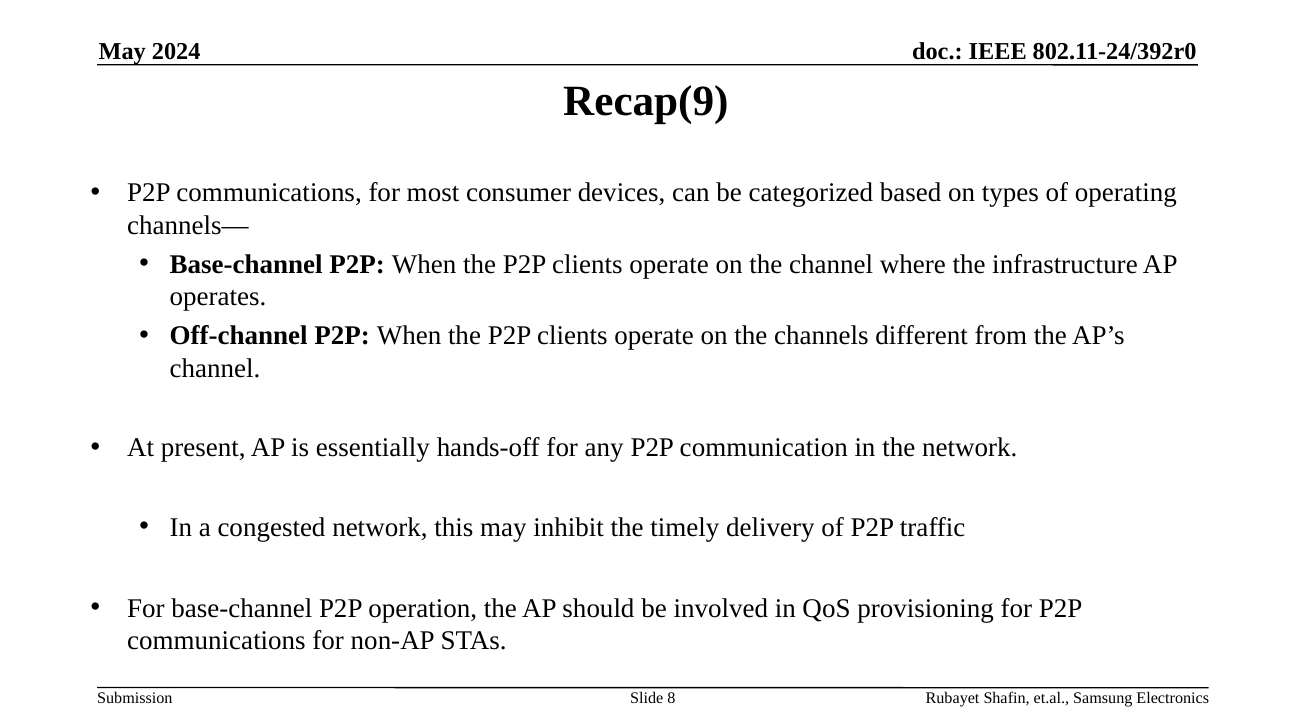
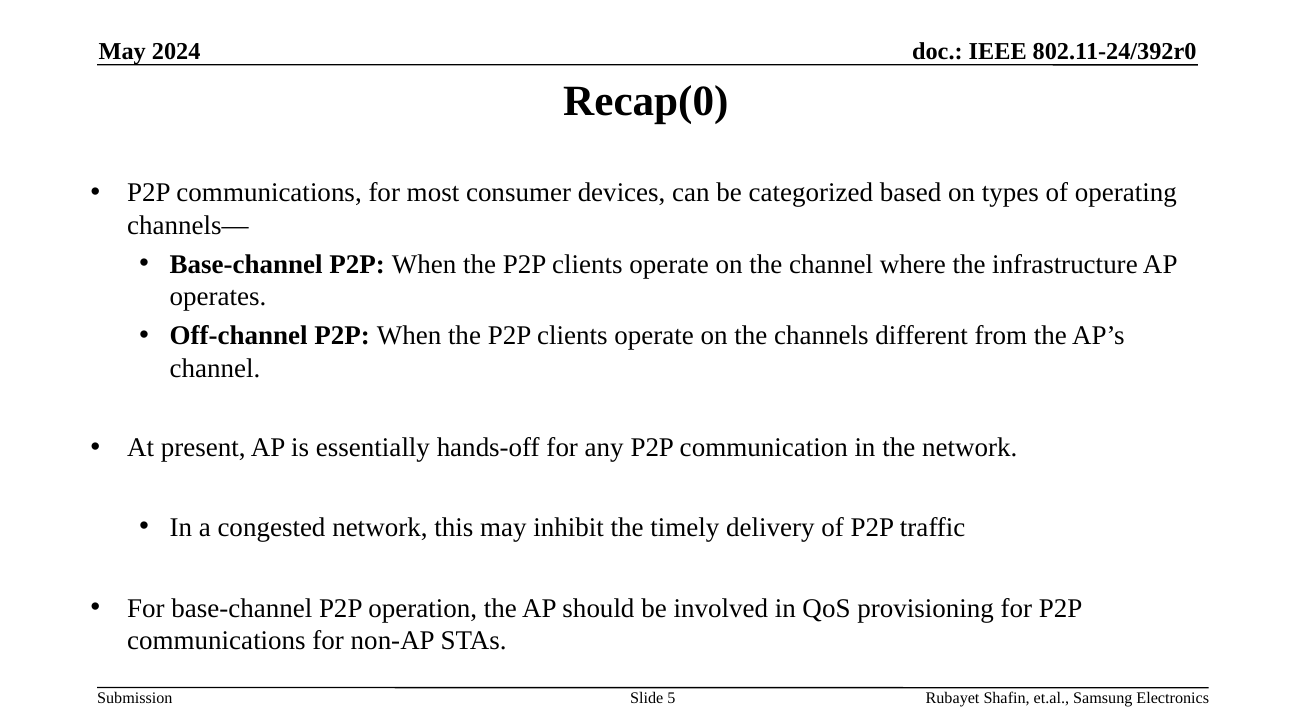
Recap(9: Recap(9 -> Recap(0 (646, 101)
8: 8 -> 5 (671, 699)
